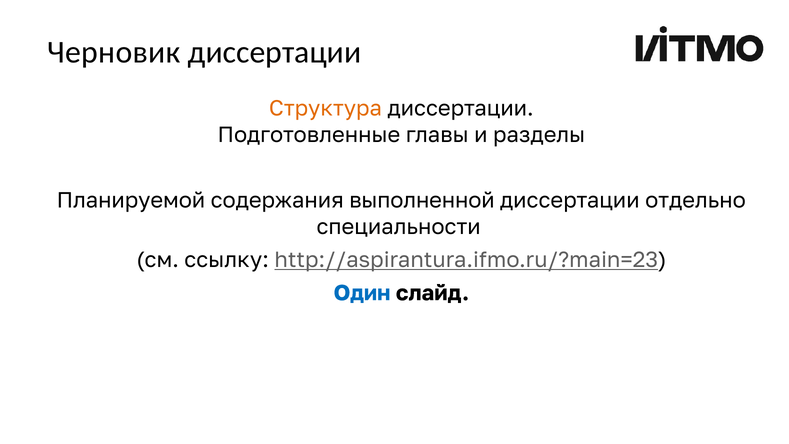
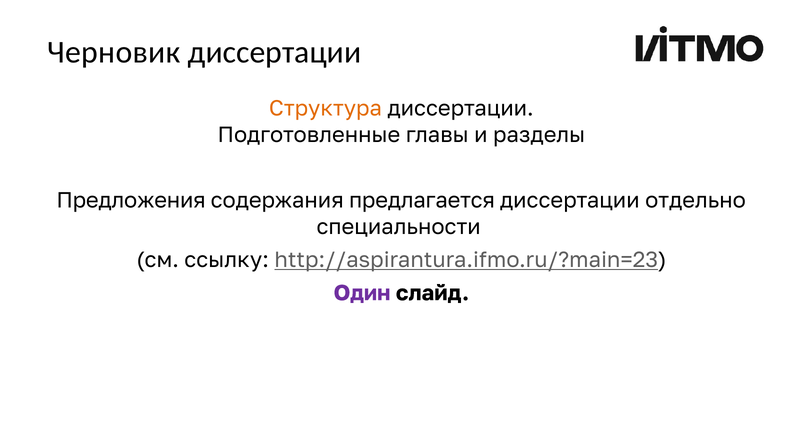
Планируемой: Планируемой -> Предложения (131, 201)
выполненной: выполненной -> предлагается (422, 201)
Один colour: blue -> purple (362, 293)
